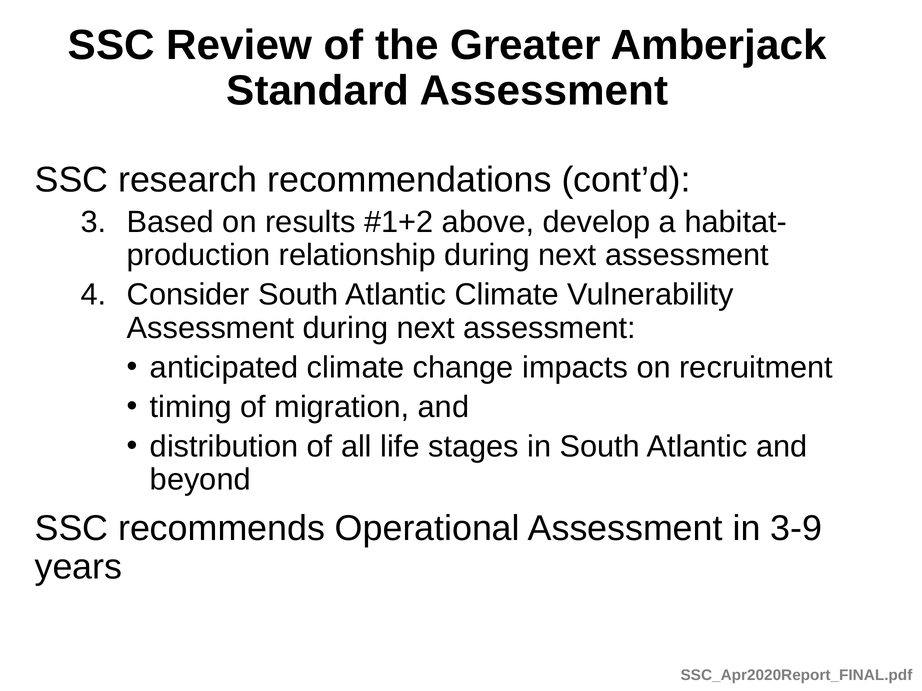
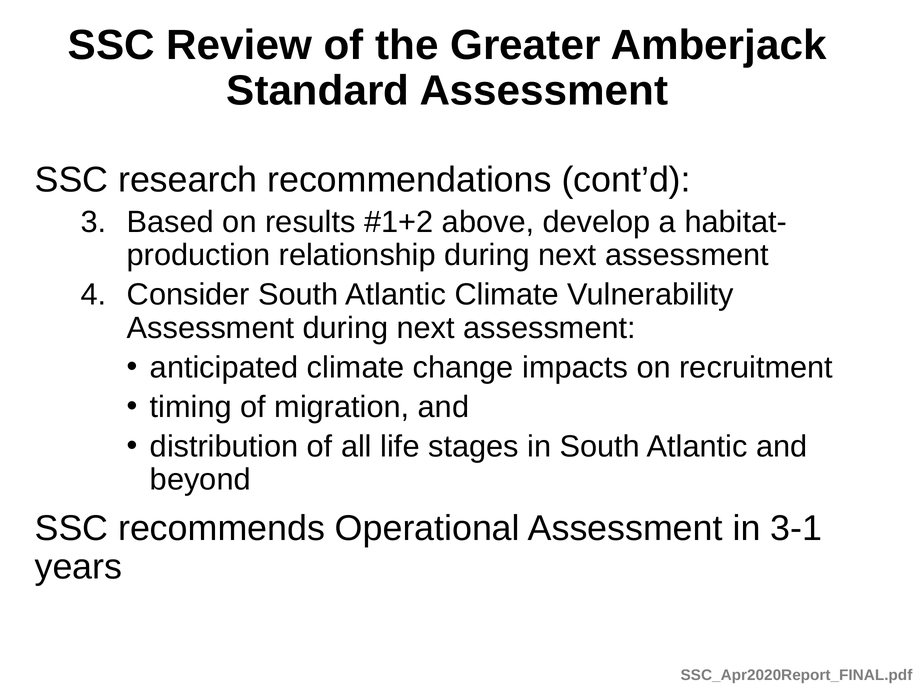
3-9: 3-9 -> 3-1 (796, 529)
